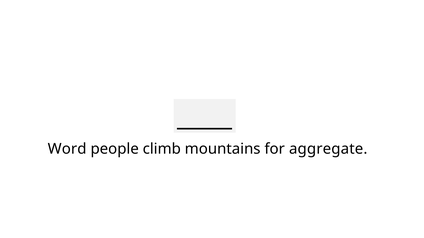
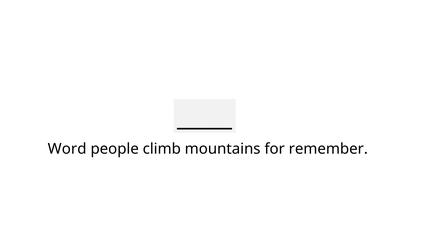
aggregate: aggregate -> remember (328, 149)
